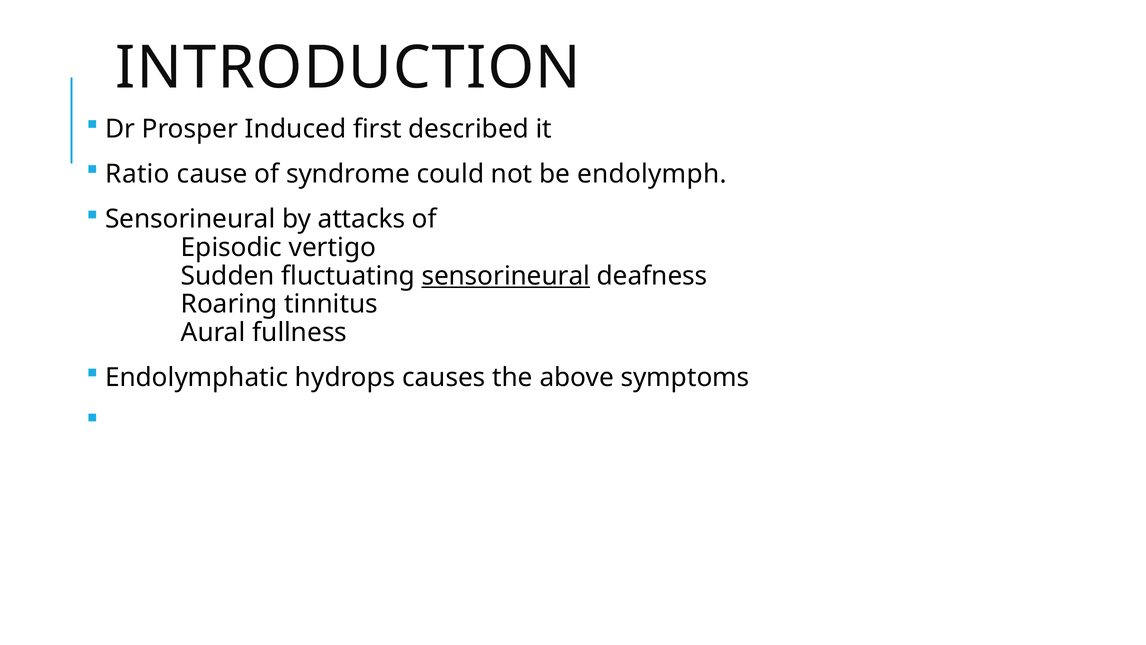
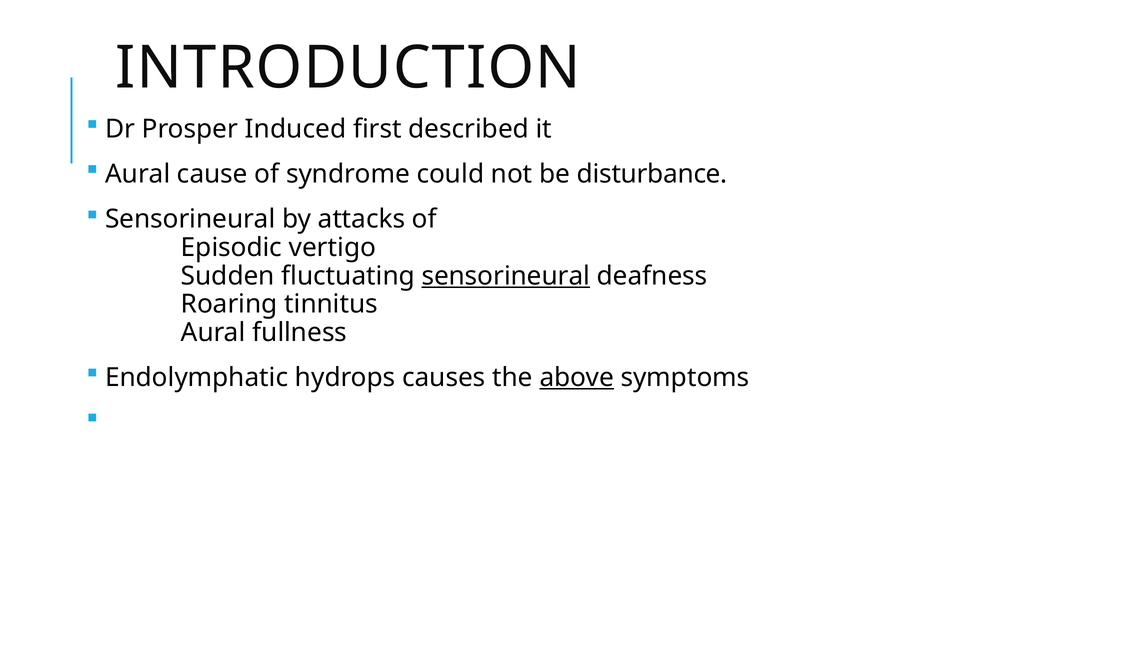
Ratio: Ratio -> Aural (138, 174)
endolymph: endolymph -> disturbance (652, 174)
above underline: none -> present (577, 377)
